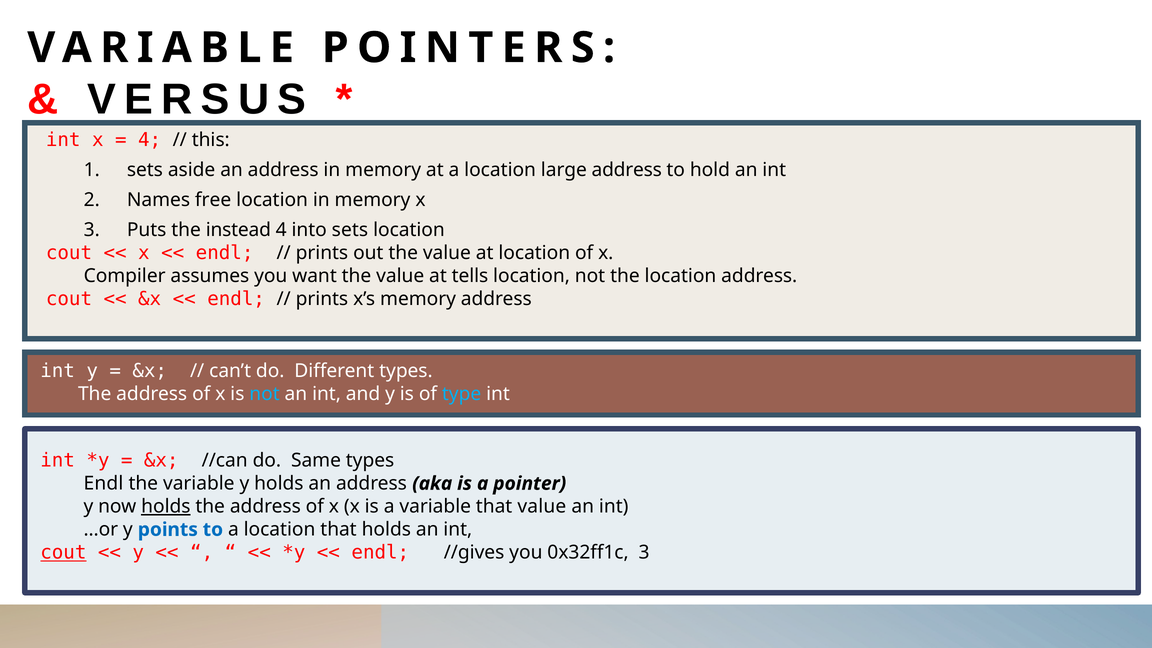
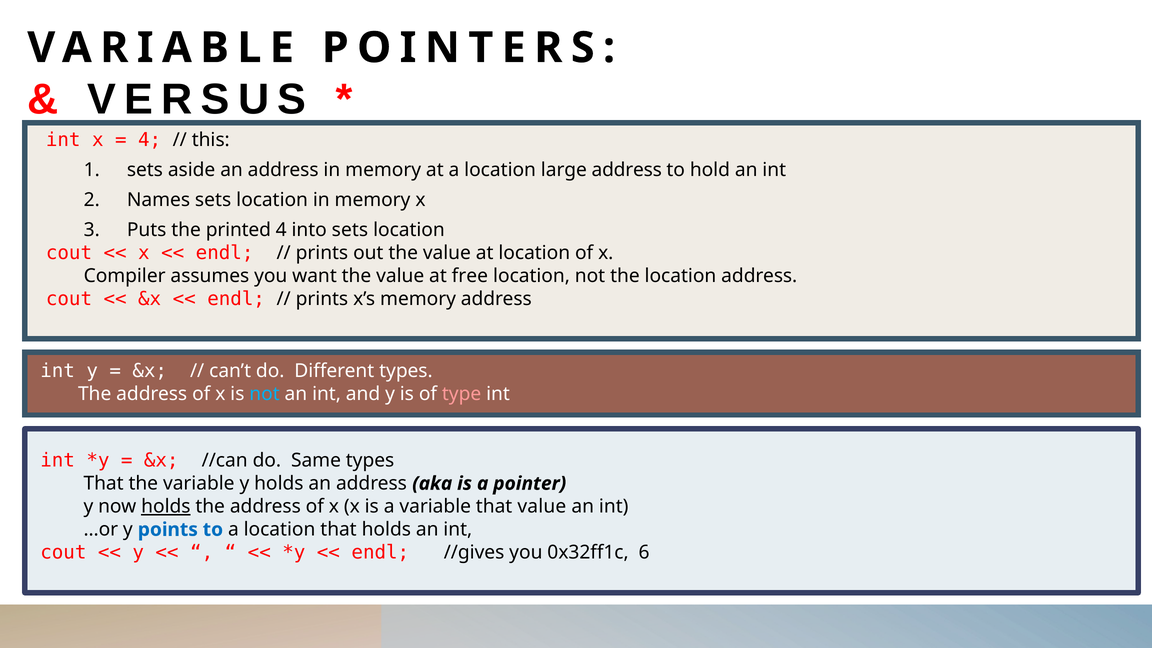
Names free: free -> sets (213, 200)
instead: instead -> printed (238, 230)
tells: tells -> free (470, 276)
type colour: light blue -> pink (462, 394)
Endl: Endl -> That (104, 483)
cout underline: present -> none (63, 553)
0x32ff1c 3: 3 -> 6 (644, 553)
